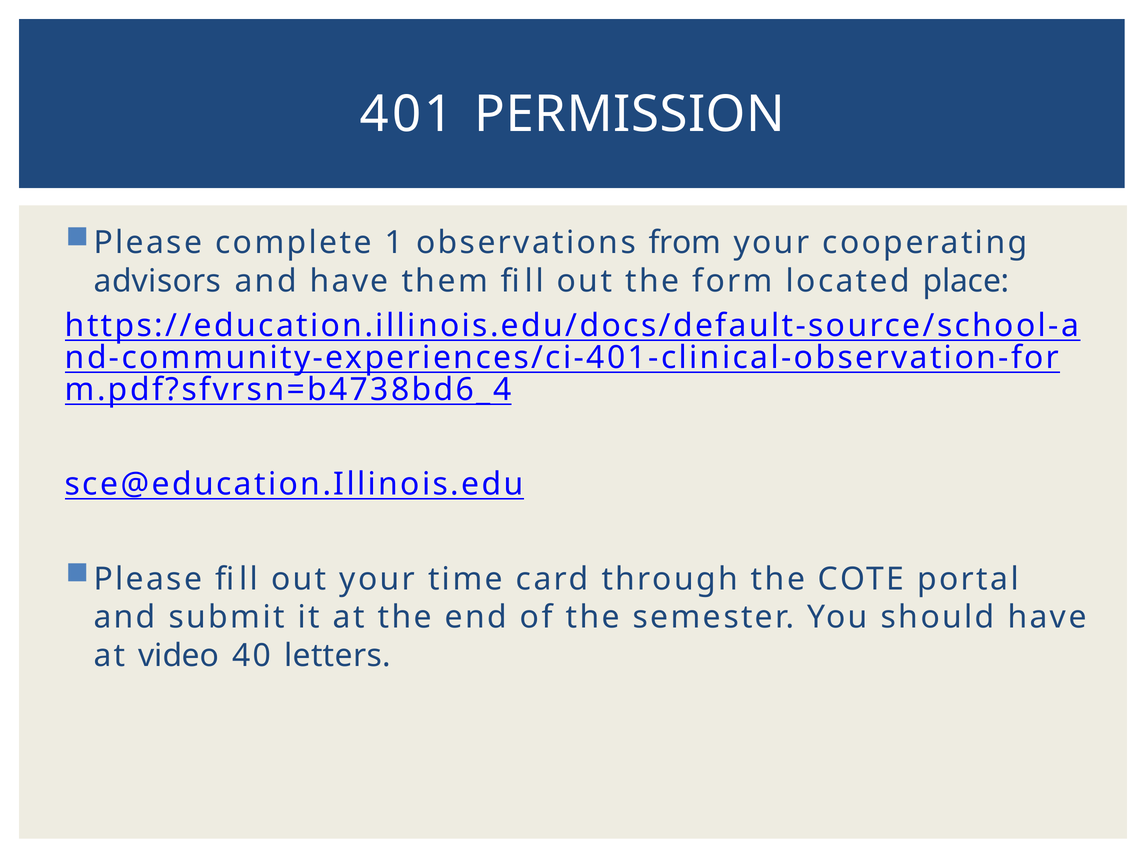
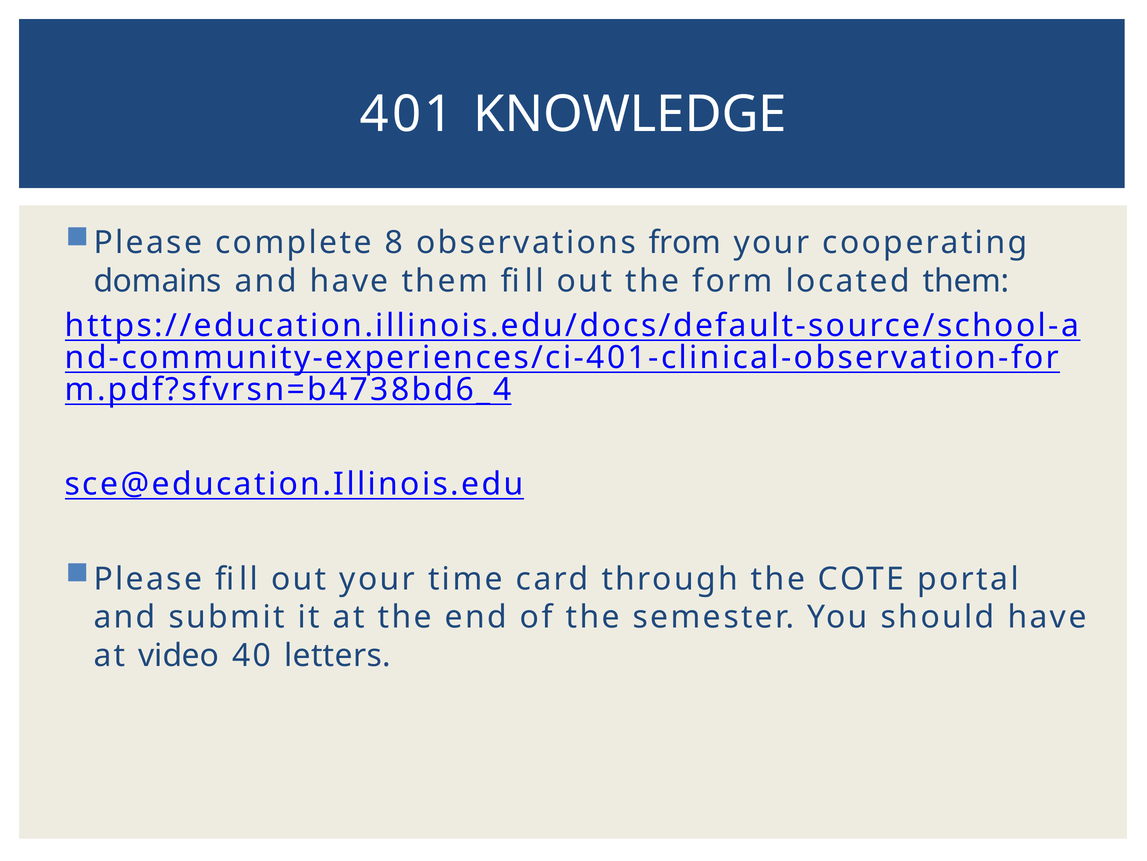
PERMISSION: PERMISSION -> KNOWLEDGE (630, 114)
1: 1 -> 8 (394, 243)
advisors: advisors -> domains (158, 281)
located place: place -> them (966, 281)
